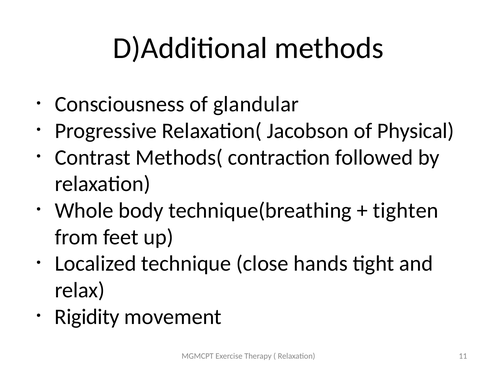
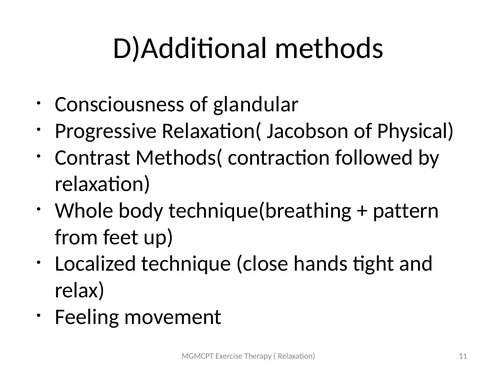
tighten: tighten -> pattern (406, 210)
Rigidity: Rigidity -> Feeling (87, 317)
